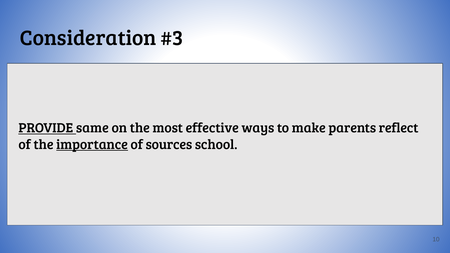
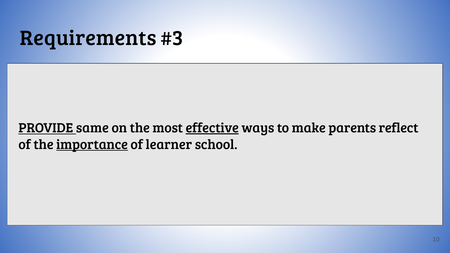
Consideration: Consideration -> Requirements (88, 38)
effective underline: none -> present (212, 128)
sources: sources -> learner (169, 145)
